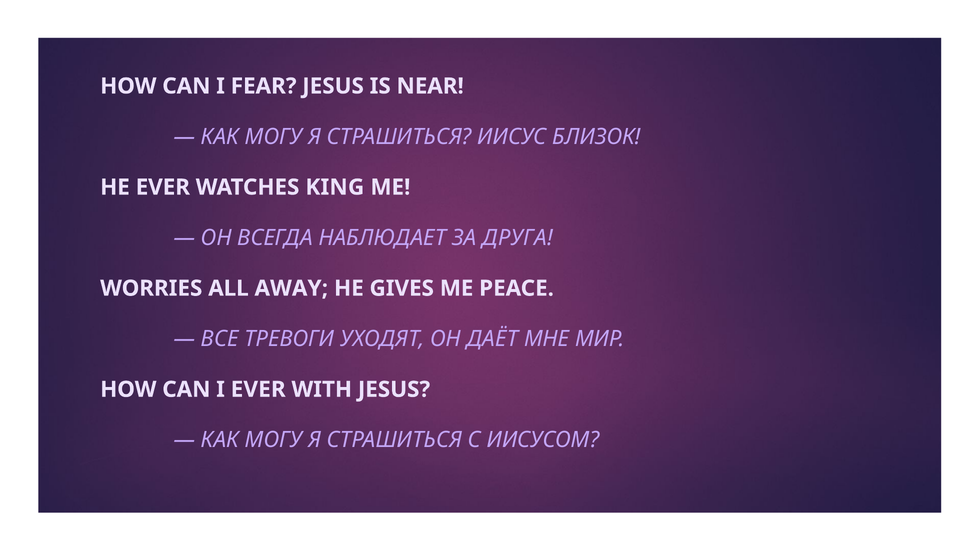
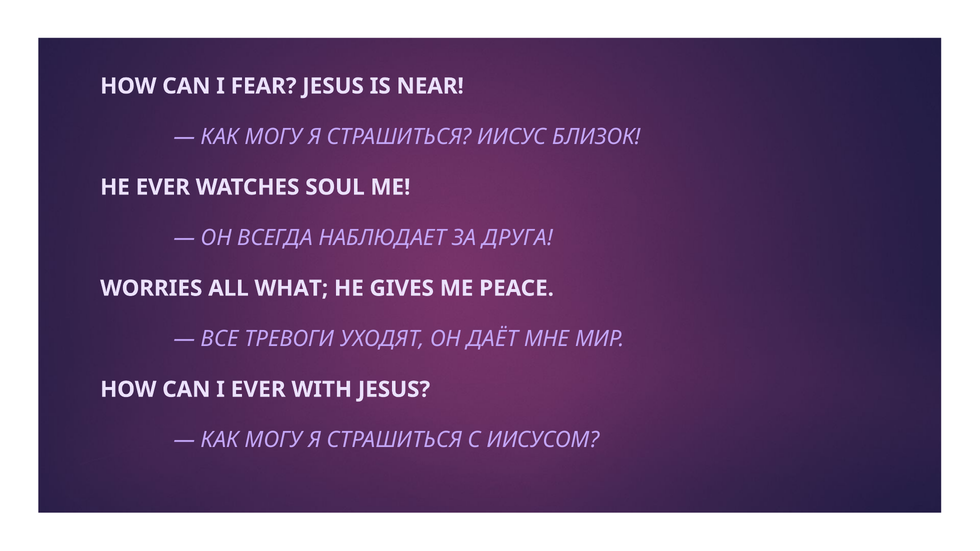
KING: KING -> SOUL (335, 187)
AWAY: AWAY -> WHAT (291, 288)
